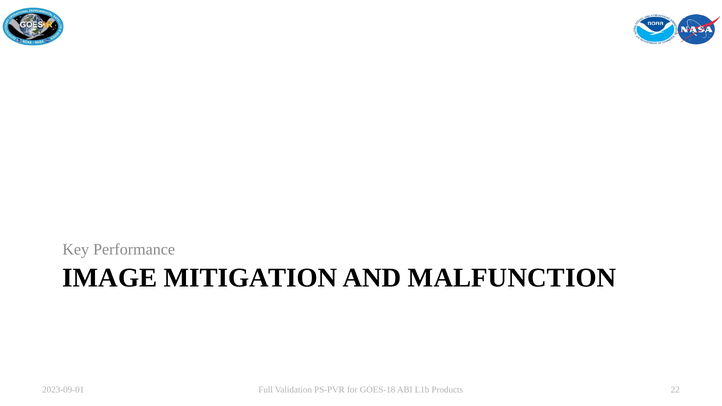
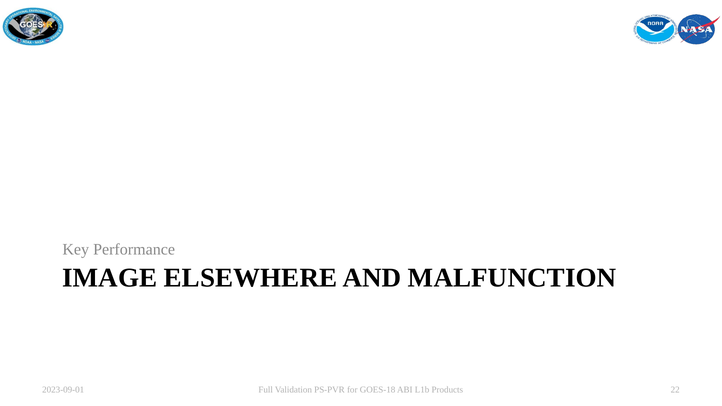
MITIGATION: MITIGATION -> ELSEWHERE (251, 278)
